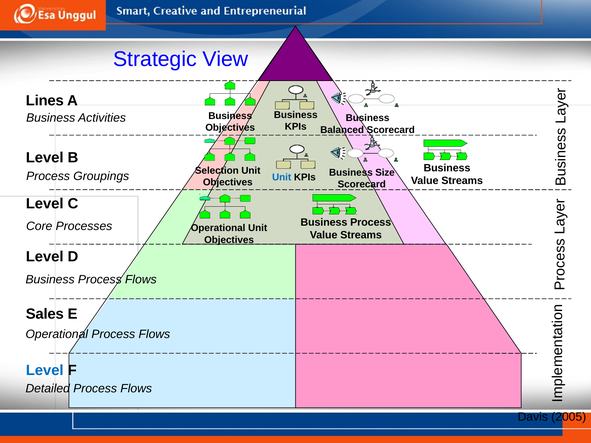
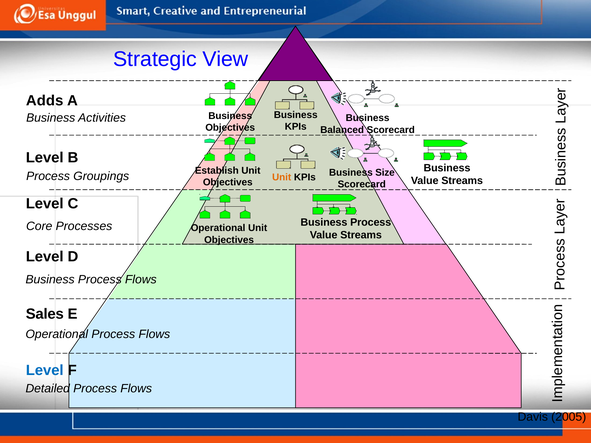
Lines: Lines -> Adds (45, 101)
Selection: Selection -> Establish (217, 171)
Unit colour: blue -> orange (282, 177)
